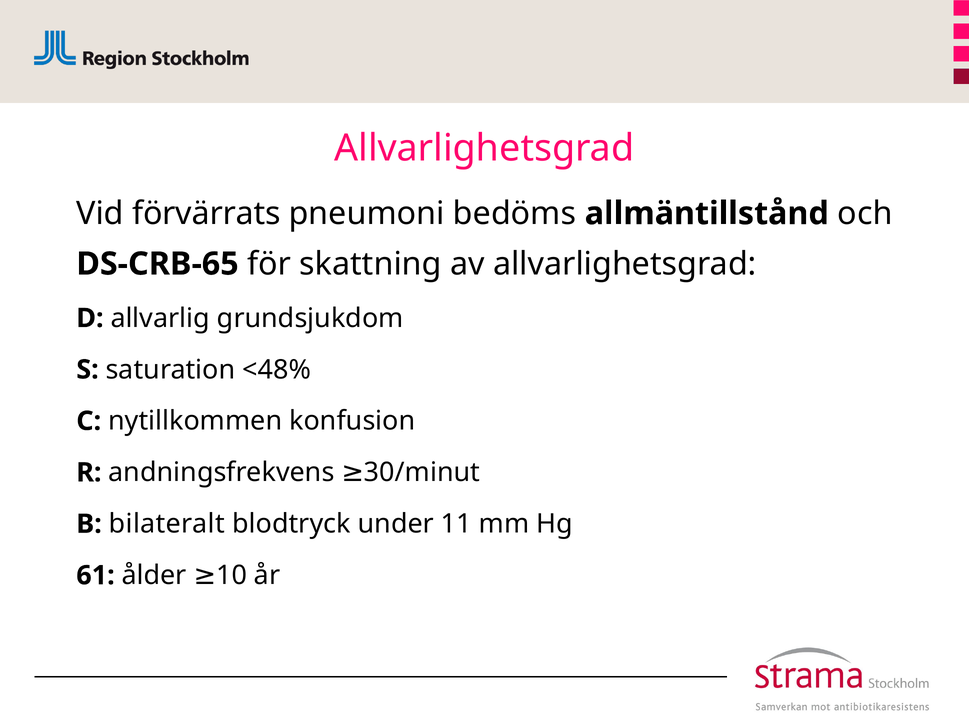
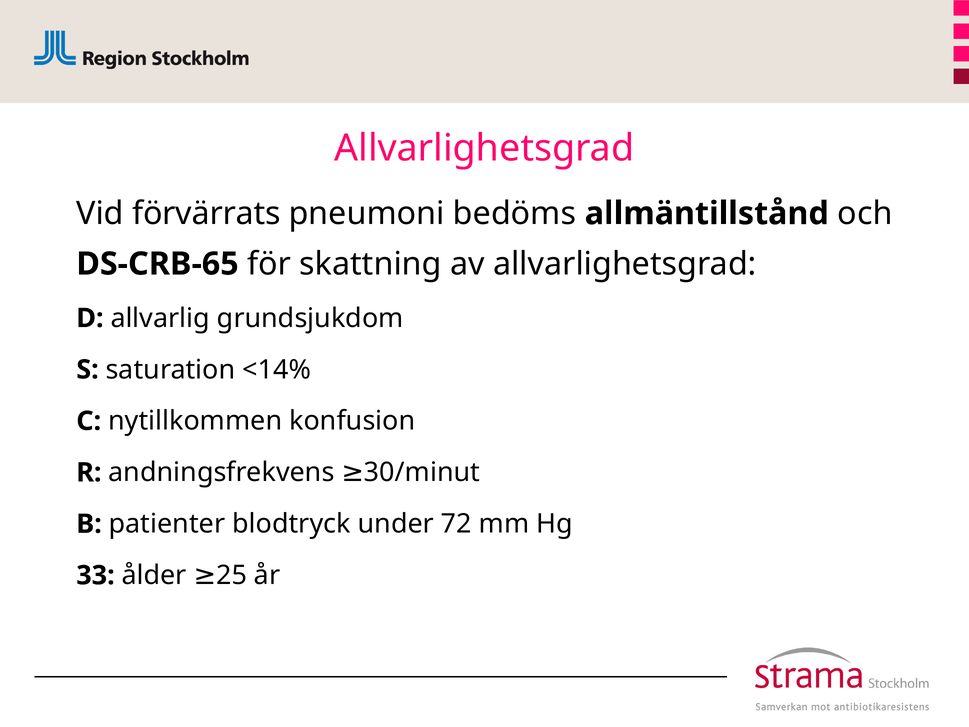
<48%: <48% -> <14% (277, 370)
bilateralt: bilateralt -> patienter (167, 524)
11: 11 -> 72 (456, 524)
61: 61 -> 33 (96, 575)
10: 10 -> 25 (232, 575)
